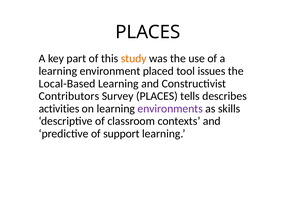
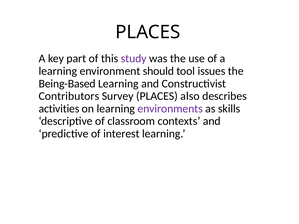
study colour: orange -> purple (134, 59)
placed: placed -> should (158, 71)
Local-Based: Local-Based -> Being-Based (67, 84)
tells: tells -> also (190, 96)
support: support -> interest (121, 134)
